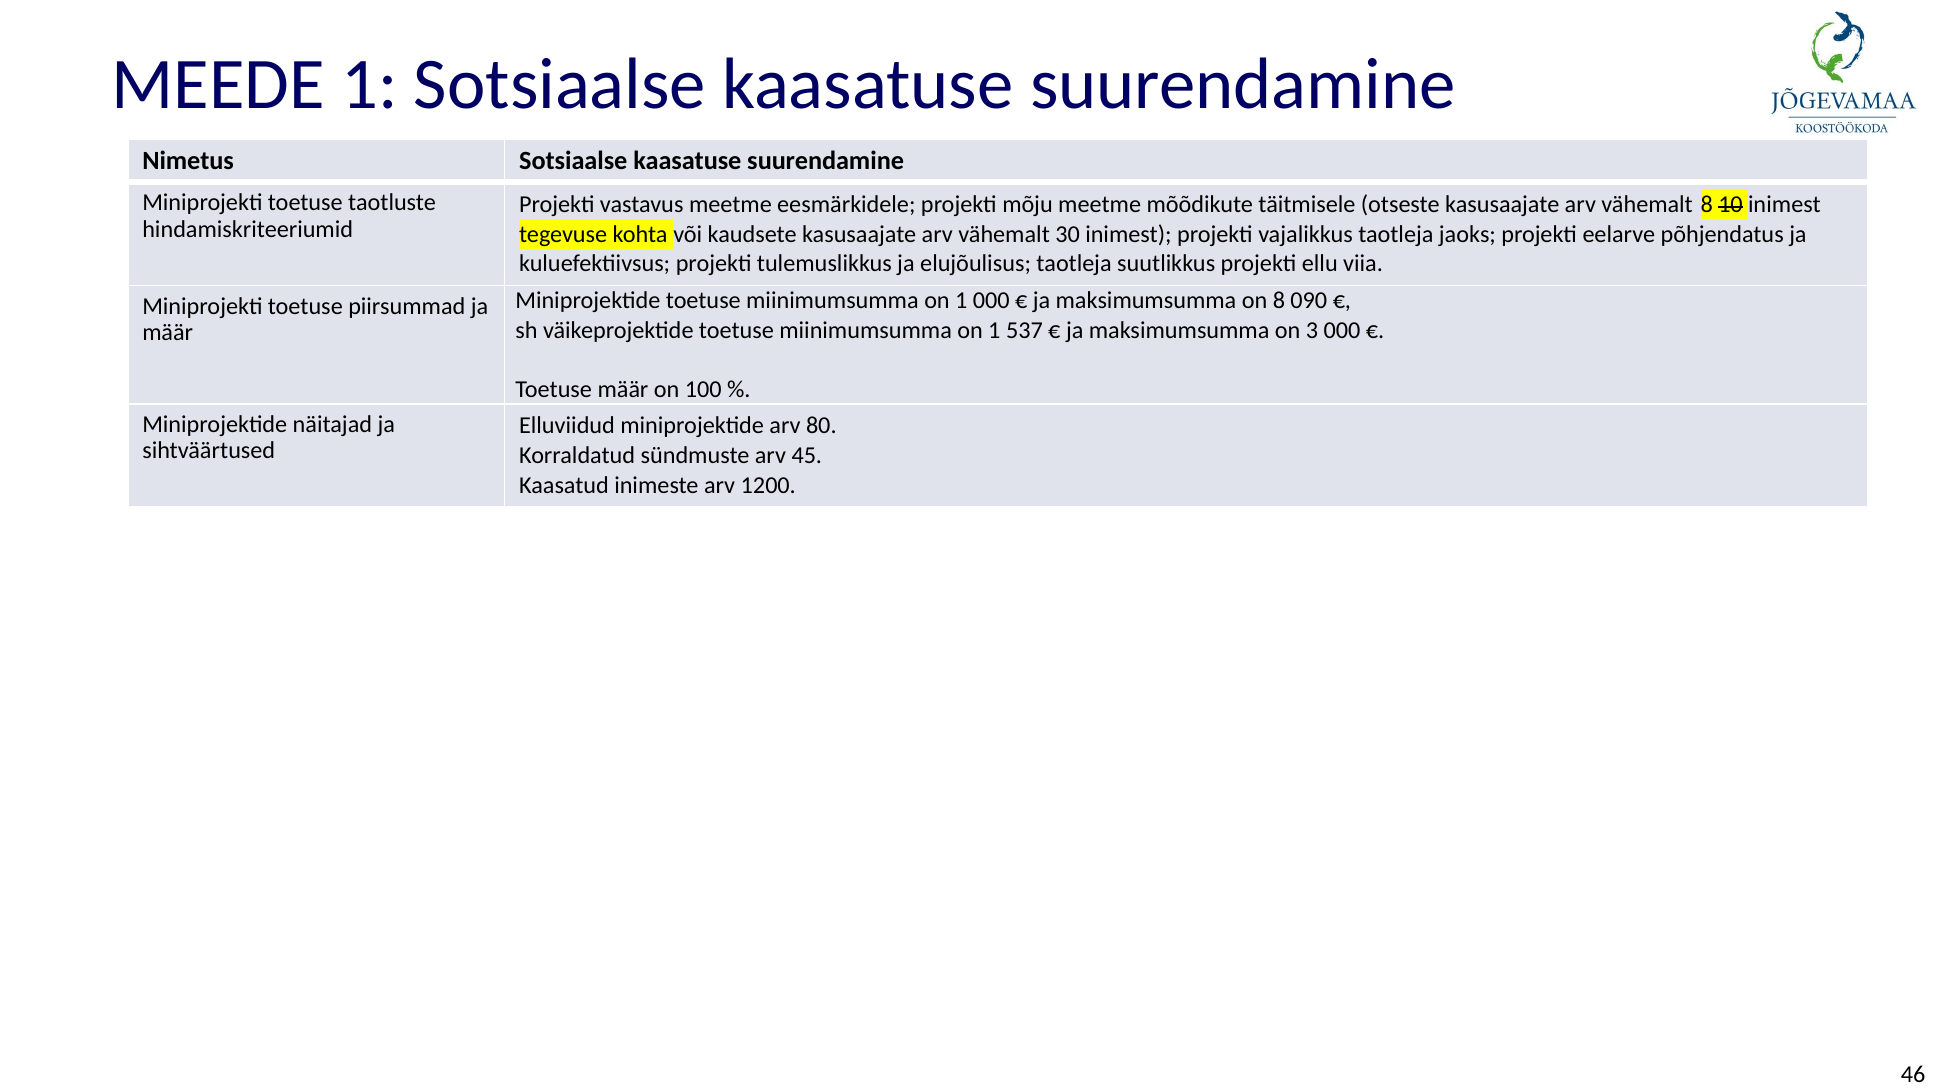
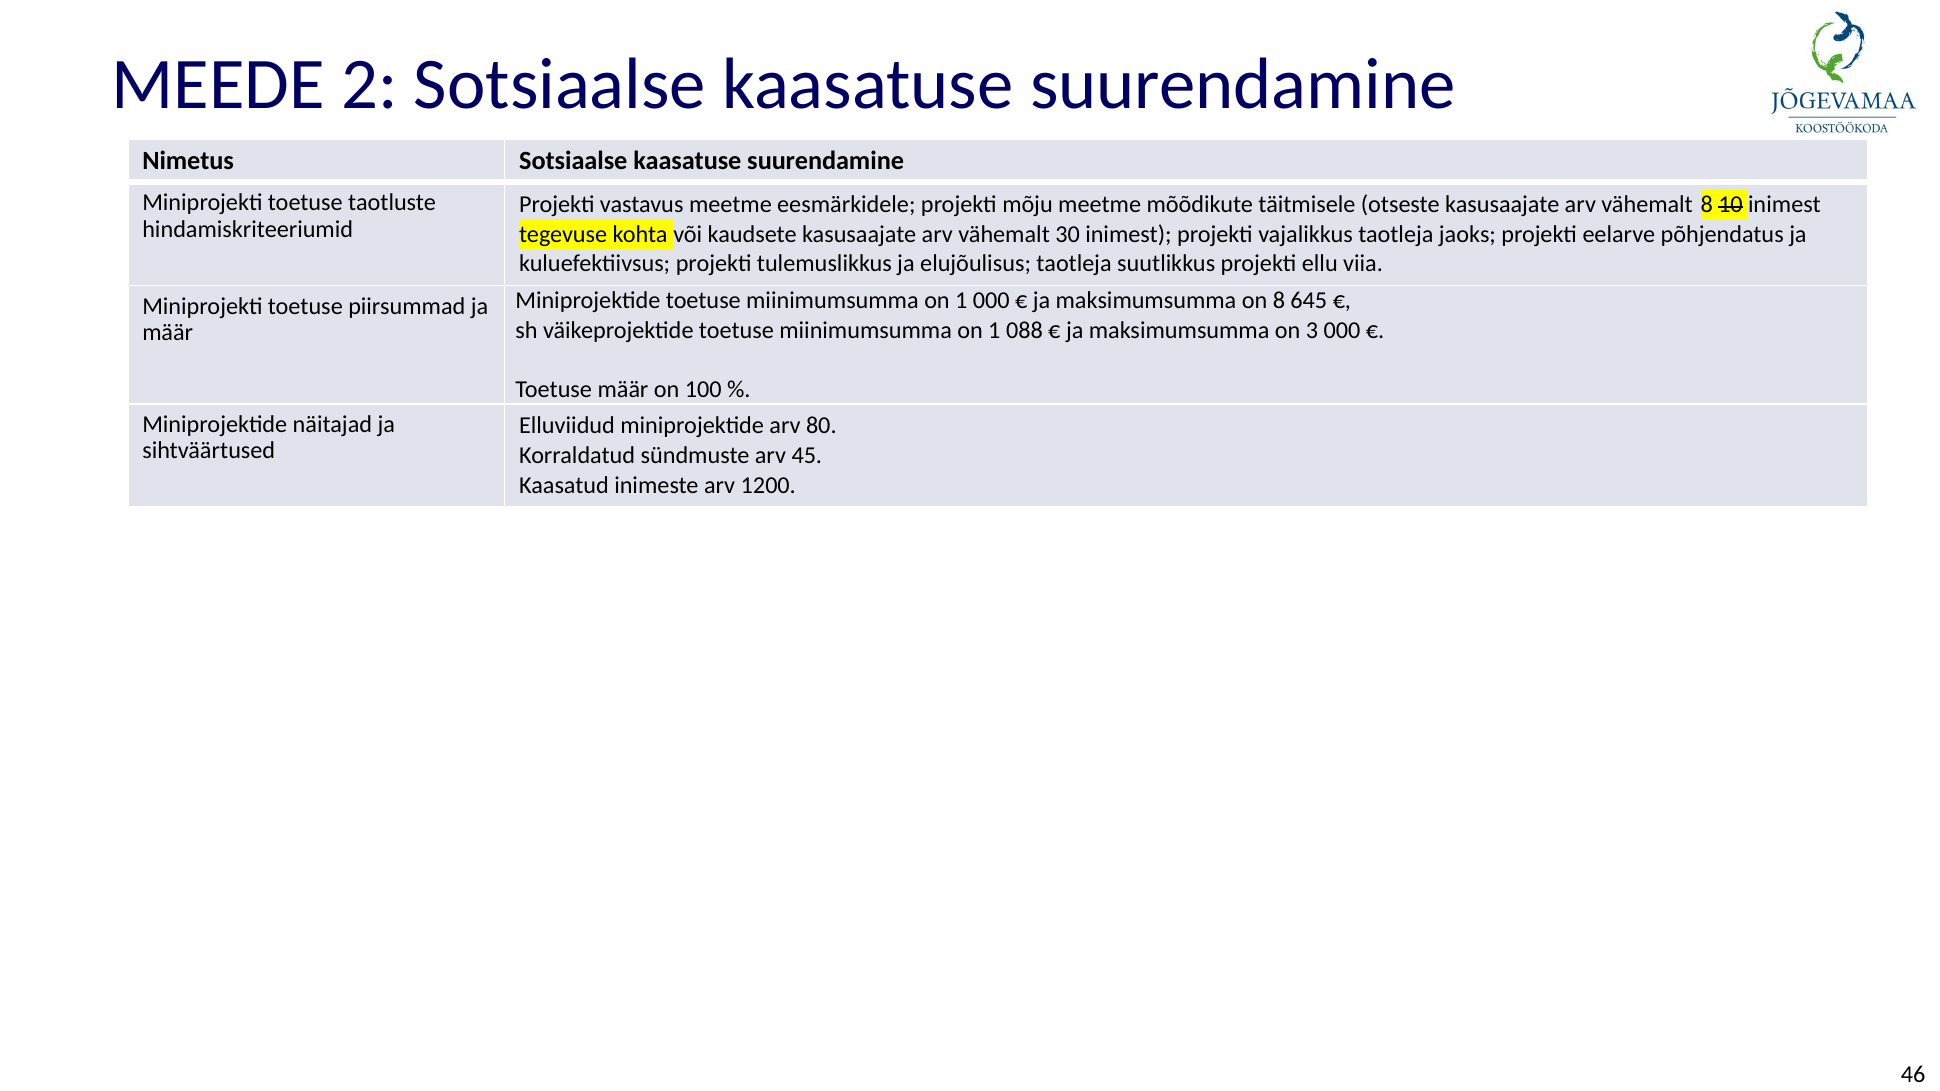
MEEDE 1: 1 -> 2 (369, 85)
090: 090 -> 645 (1309, 301)
537: 537 -> 088 (1024, 330)
